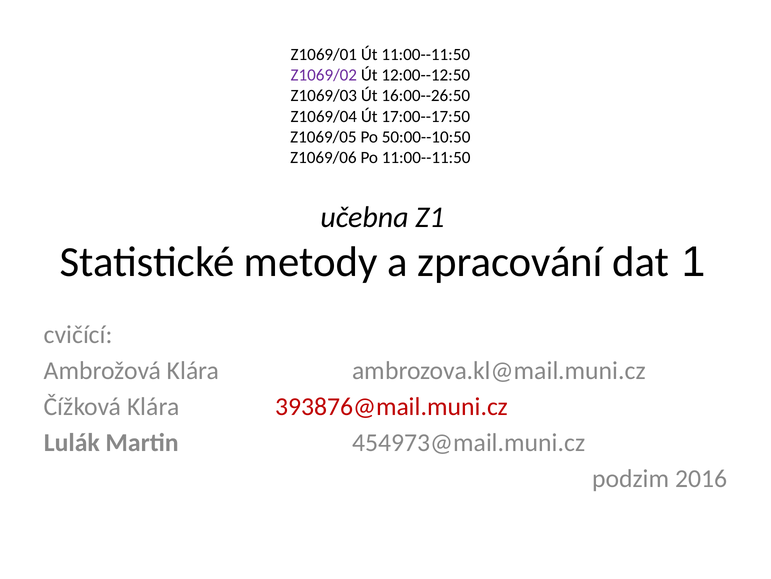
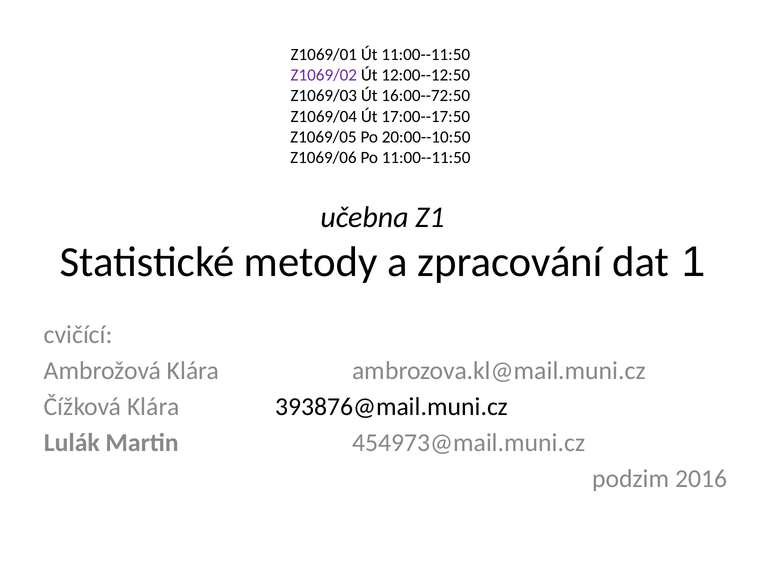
16:00--26:50: 16:00--26:50 -> 16:00--72:50 (426, 96)
50:00--10:50: 50:00--10:50 -> 20:00--10:50 (426, 137)
393876@mail.muni.cz colour: red -> black (392, 406)
